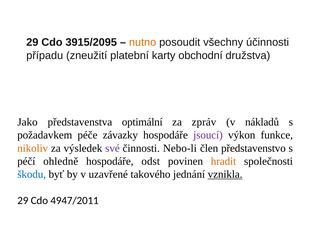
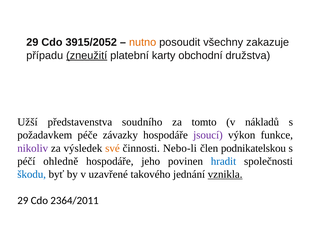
3915/2095: 3915/2095 -> 3915/2052 (91, 42)
účinnosti: účinnosti -> zakazuje (268, 42)
zneužití underline: none -> present (87, 55)
Jako: Jako -> Užší (27, 122)
optimální: optimální -> soudního (142, 122)
zpráv: zpráv -> tomto (204, 122)
nikoliv colour: orange -> purple (33, 148)
své colour: purple -> orange (112, 148)
představenstvo: představenstvo -> podnikatelskou (253, 148)
odst: odst -> jeho (151, 161)
hradit colour: orange -> blue (223, 161)
4947/2011: 4947/2011 -> 2364/2011 (75, 200)
